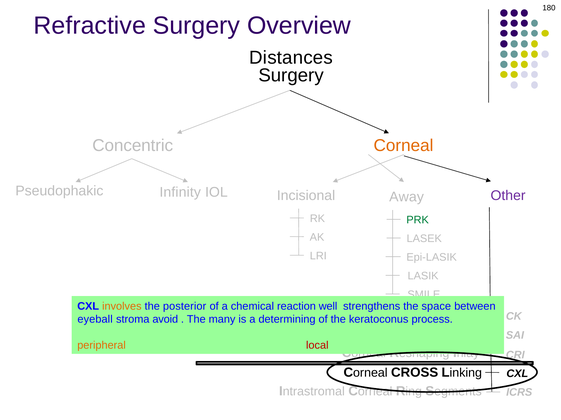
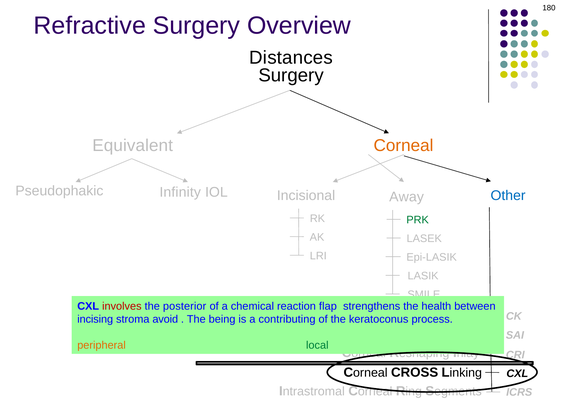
Concentric: Concentric -> Equivalent (133, 146)
Other colour: purple -> blue (508, 196)
involves colour: orange -> red (122, 307)
well: well -> flap (328, 307)
space: space -> health (436, 307)
eyeball: eyeball -> incising (95, 320)
many: many -> being (222, 320)
determining: determining -> contributing (287, 320)
local colour: red -> green (317, 346)
